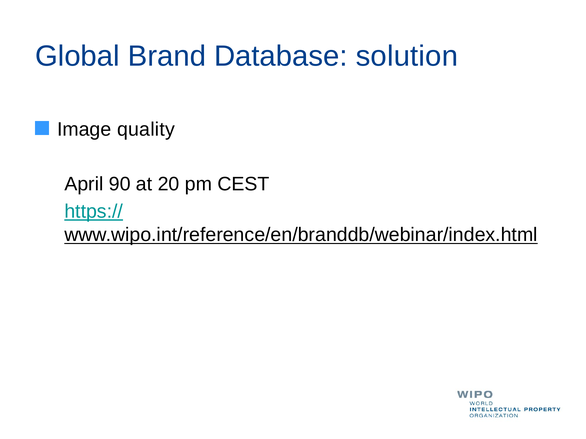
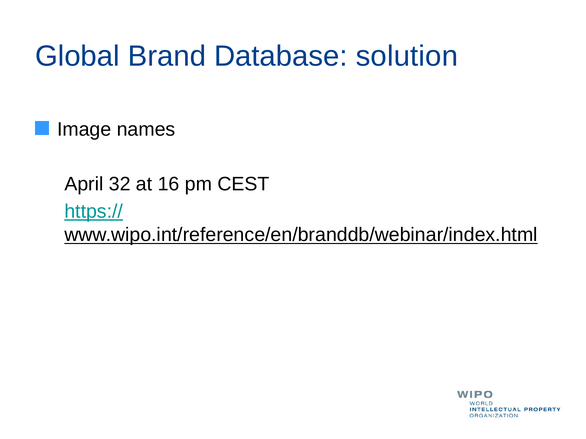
quality: quality -> names (146, 130)
90: 90 -> 32 (120, 184)
20: 20 -> 16 (169, 184)
